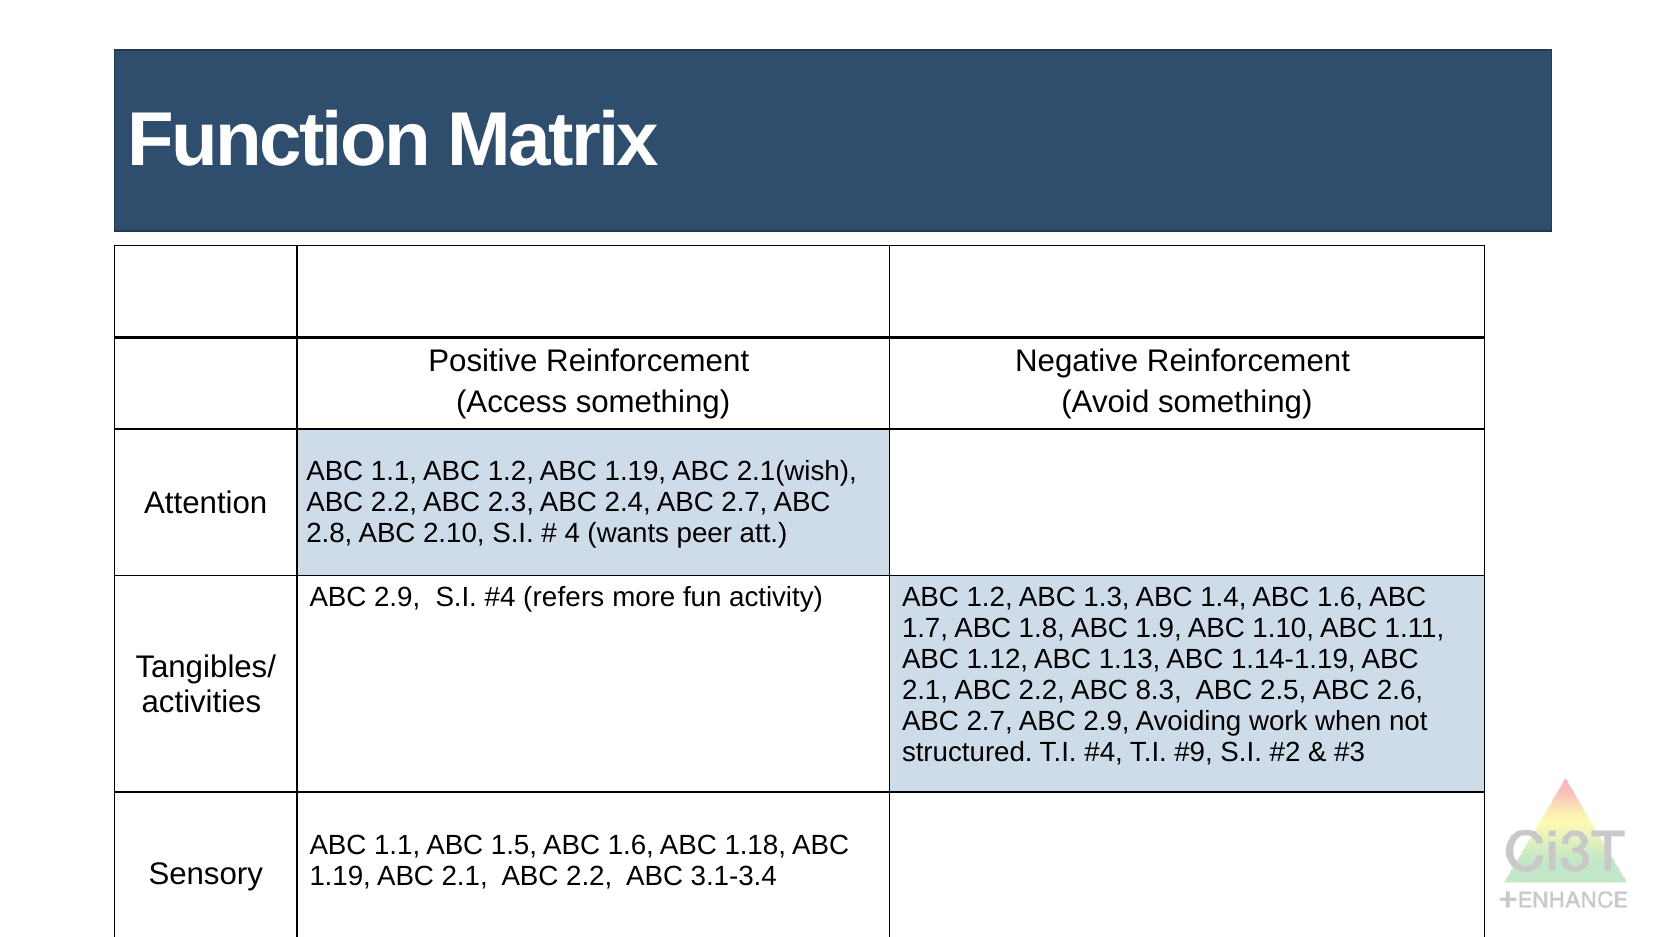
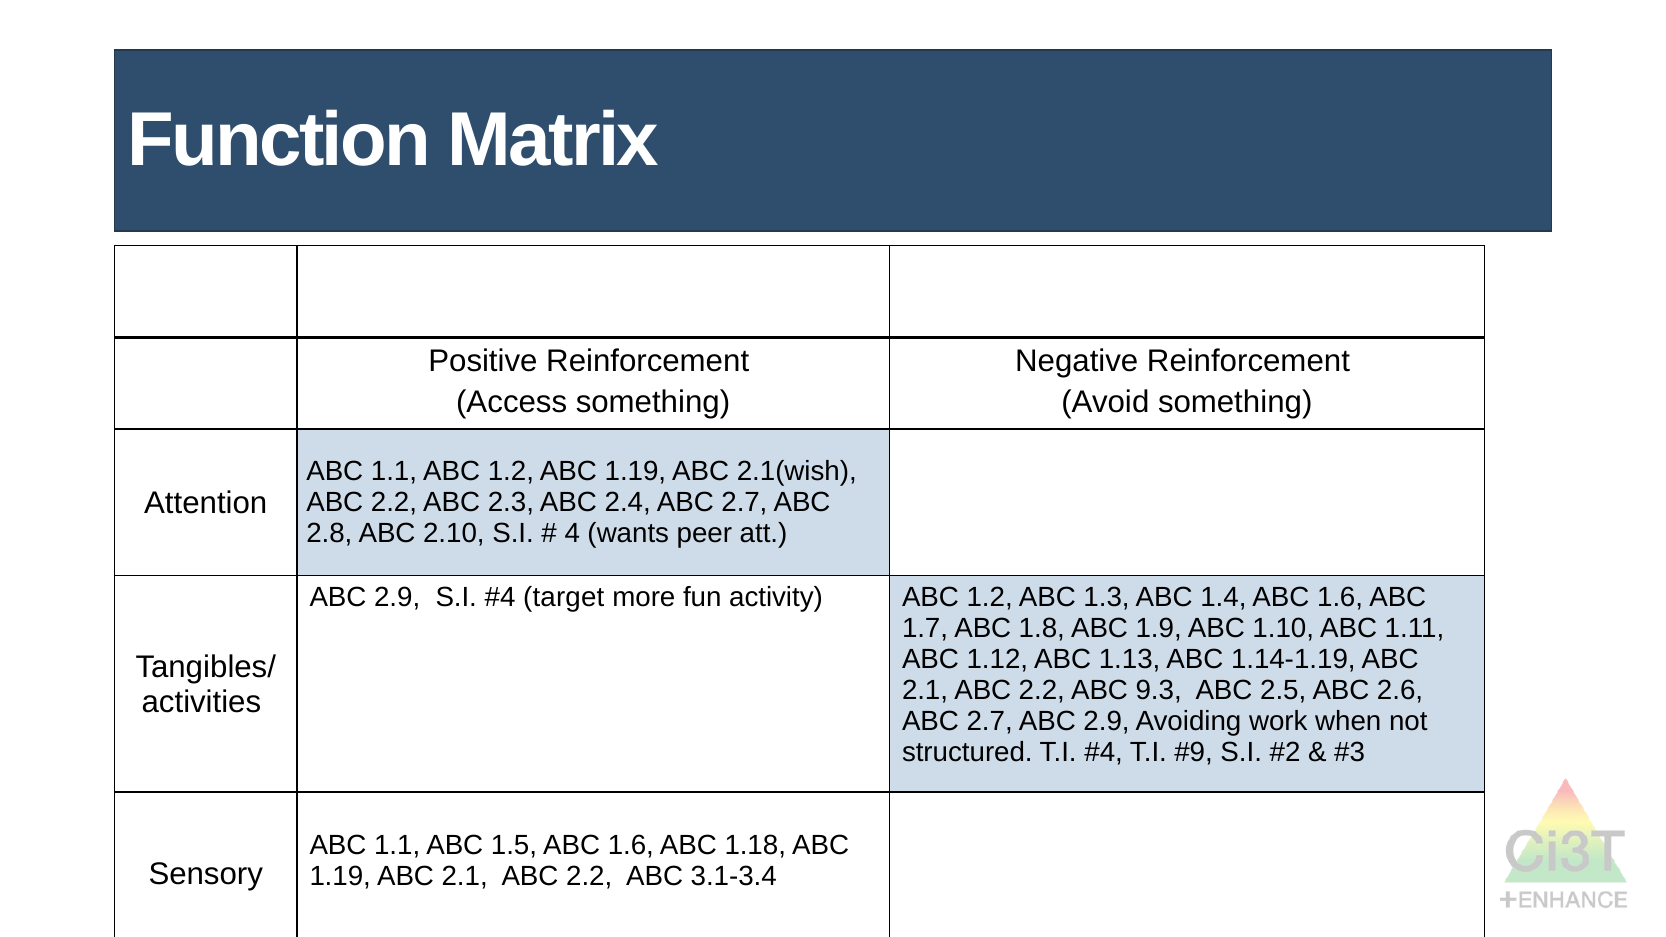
refers: refers -> target (564, 598)
8.3: 8.3 -> 9.3 (1159, 690)
